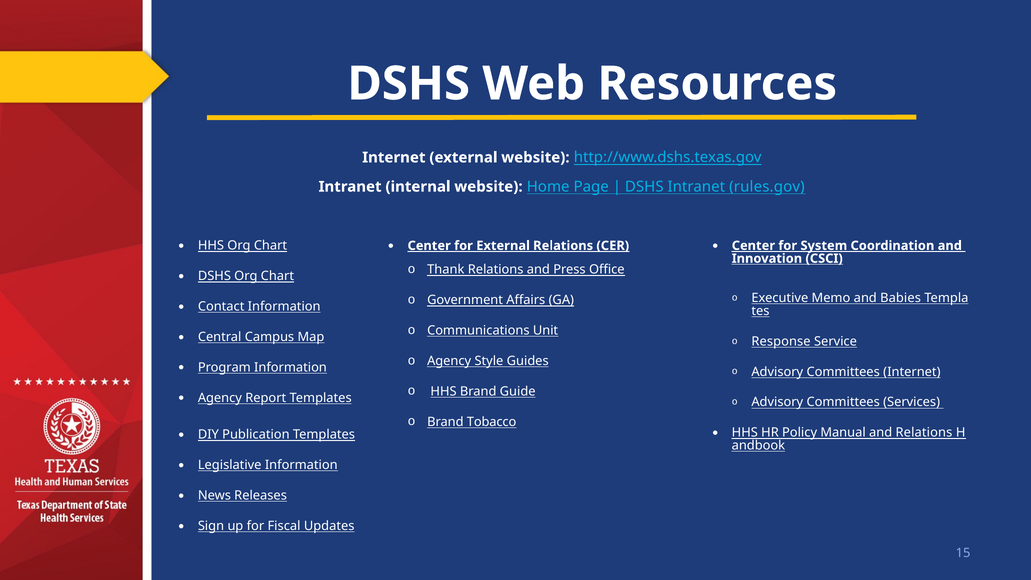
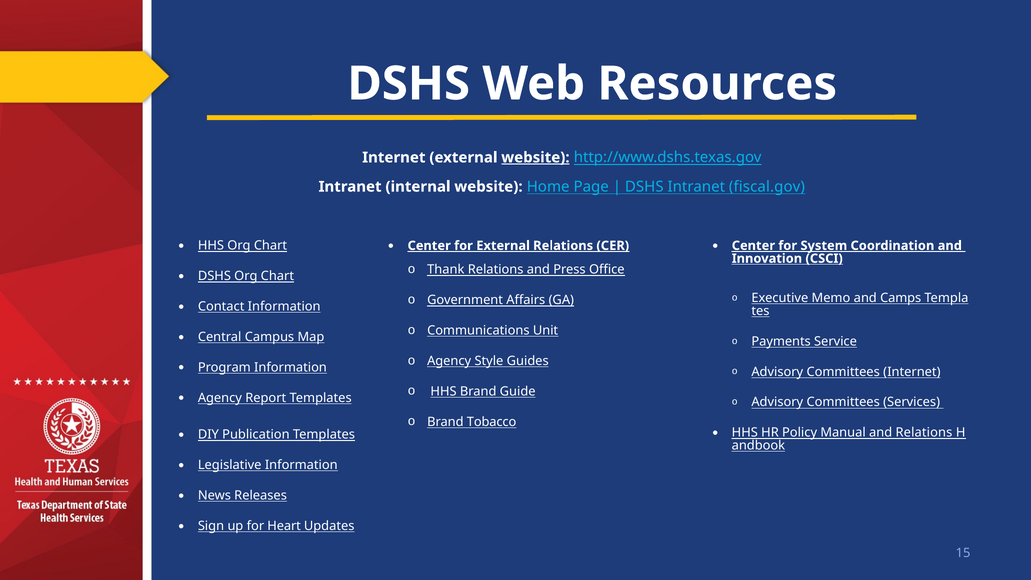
website underline: none -> present (535, 157)
rules.gov: rules.gov -> fiscal.gov (767, 187)
Babies: Babies -> Camps (901, 298)
Response: Response -> Payments (781, 341)
Fiscal: Fiscal -> Heart (284, 526)
